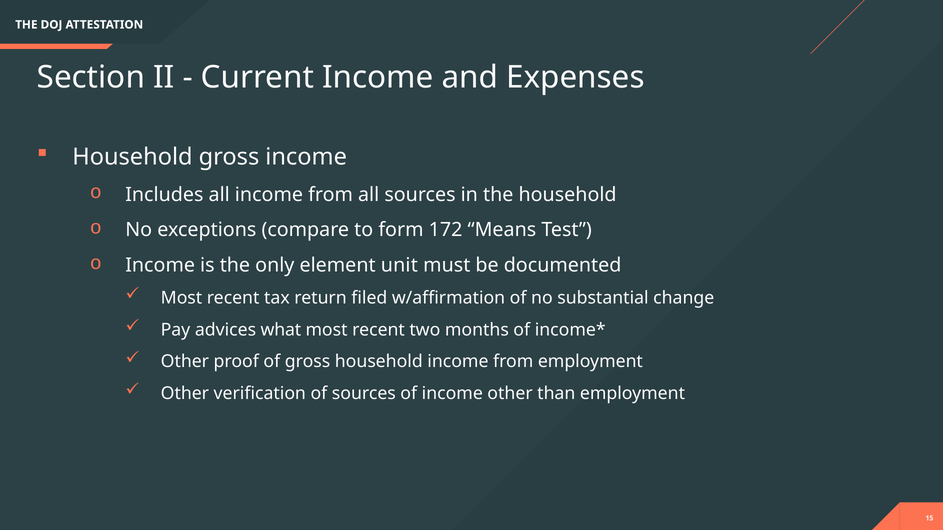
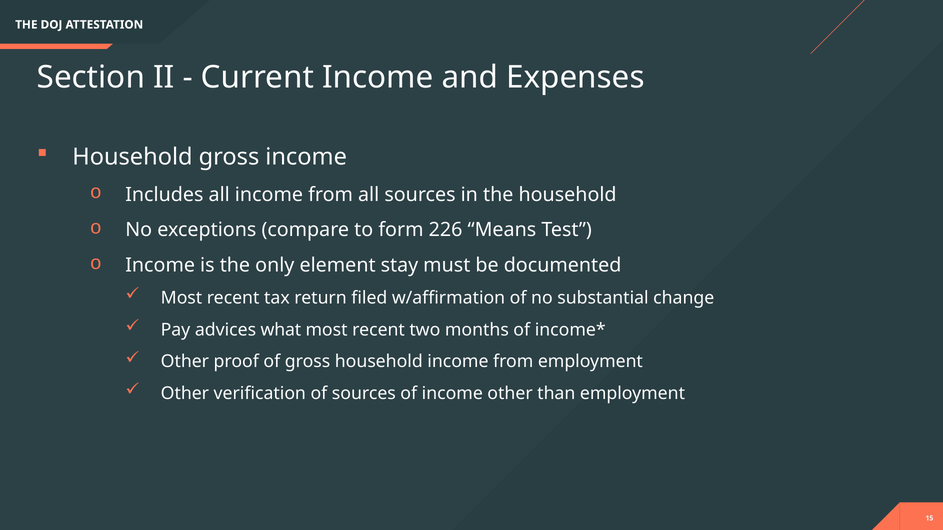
172: 172 -> 226 (446, 230)
unit: unit -> stay (399, 265)
